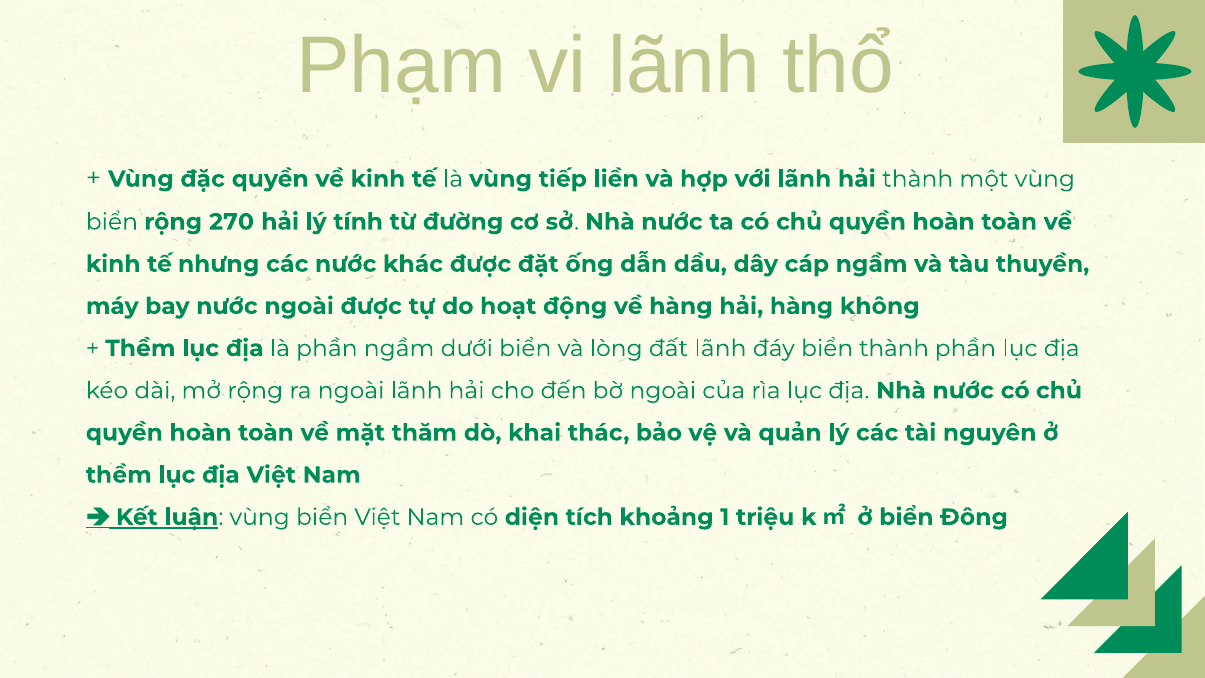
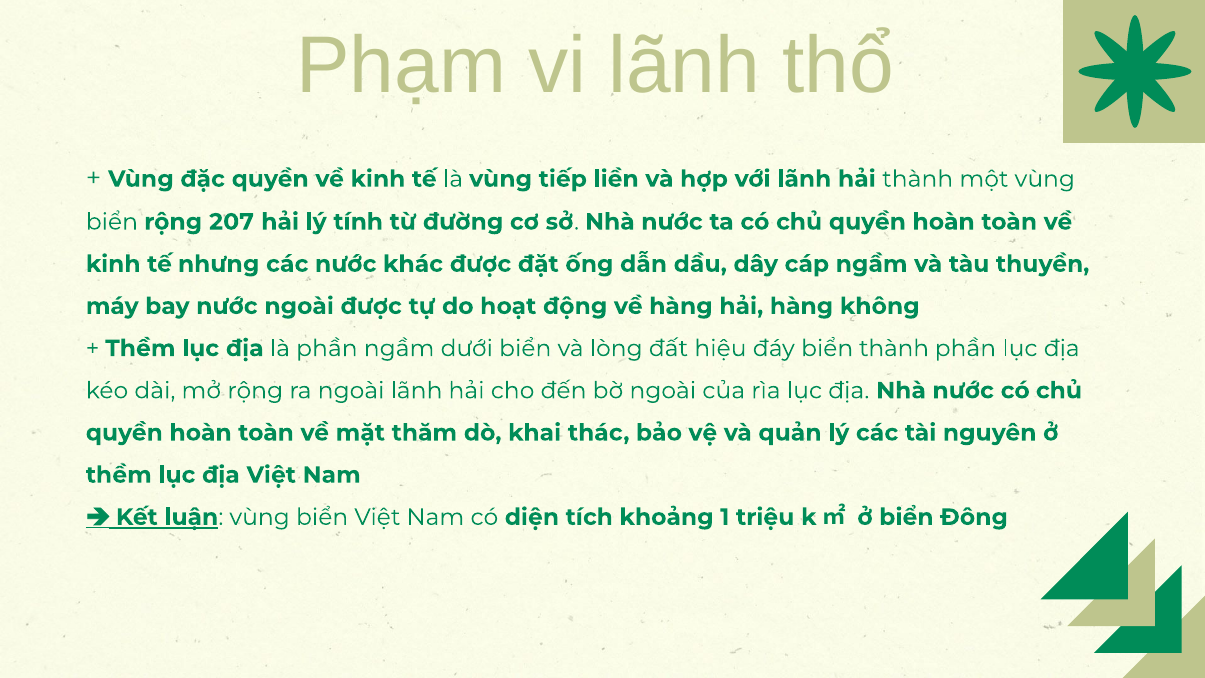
270: 270 -> 207 (232, 222)
đất lãnh: lãnh -> hiệu (720, 348)
